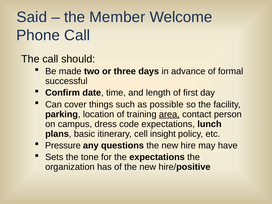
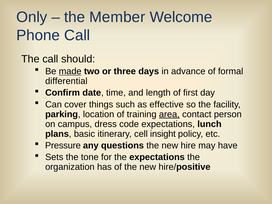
Said: Said -> Only (32, 17)
made underline: none -> present (70, 71)
successful: successful -> differential (66, 81)
possible: possible -> effective (167, 104)
